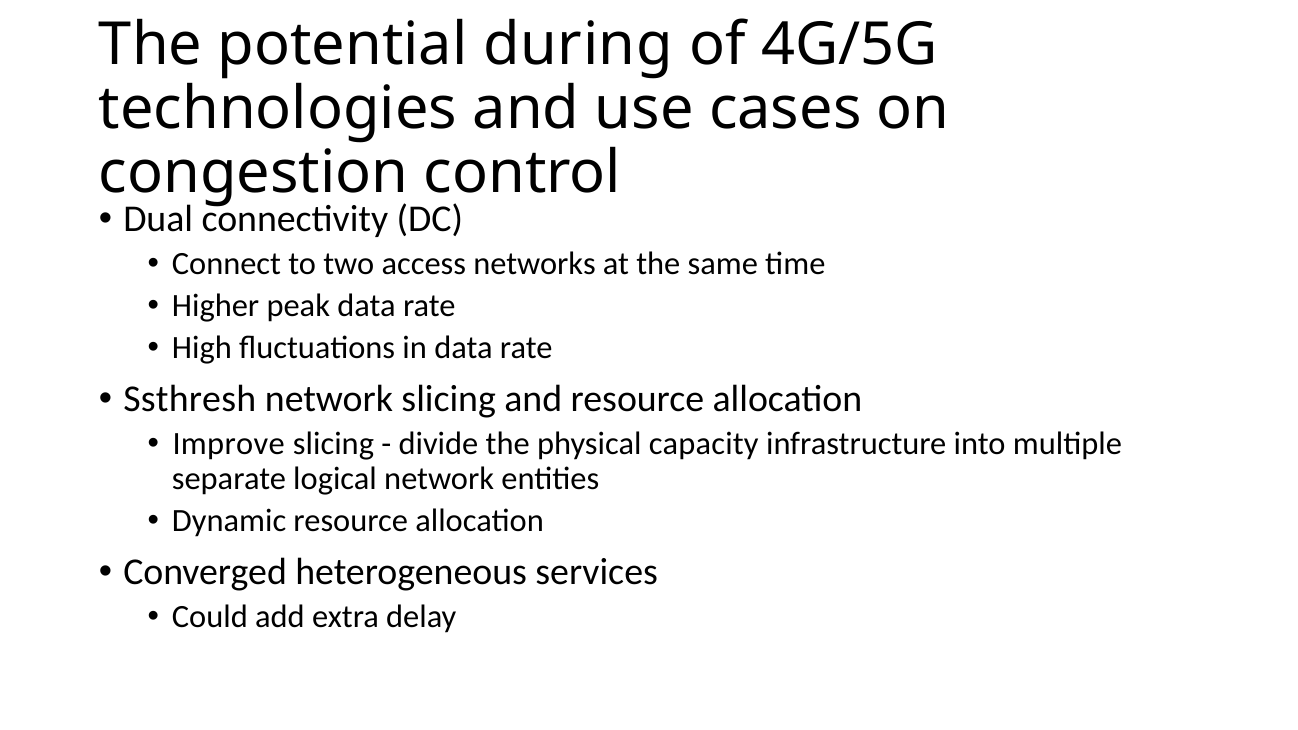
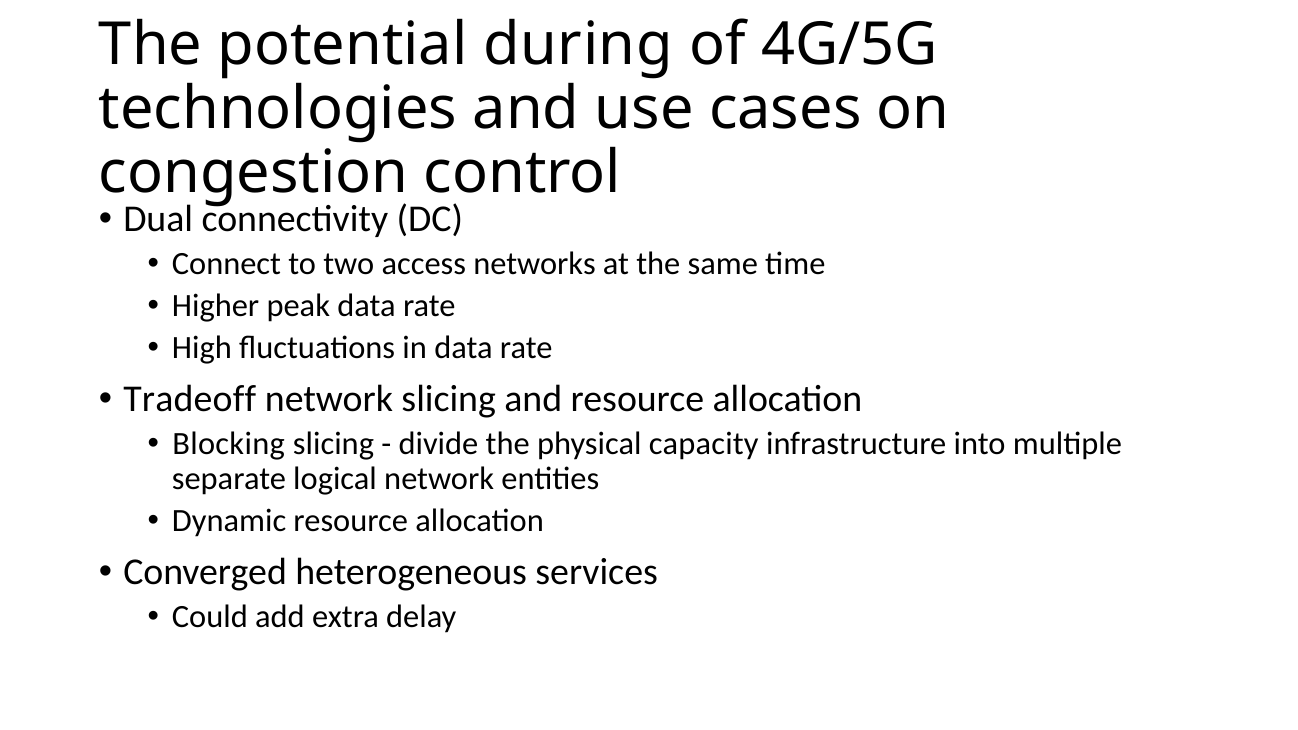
Ssthresh: Ssthresh -> Tradeoff (190, 399)
Improve: Improve -> Blocking (229, 444)
